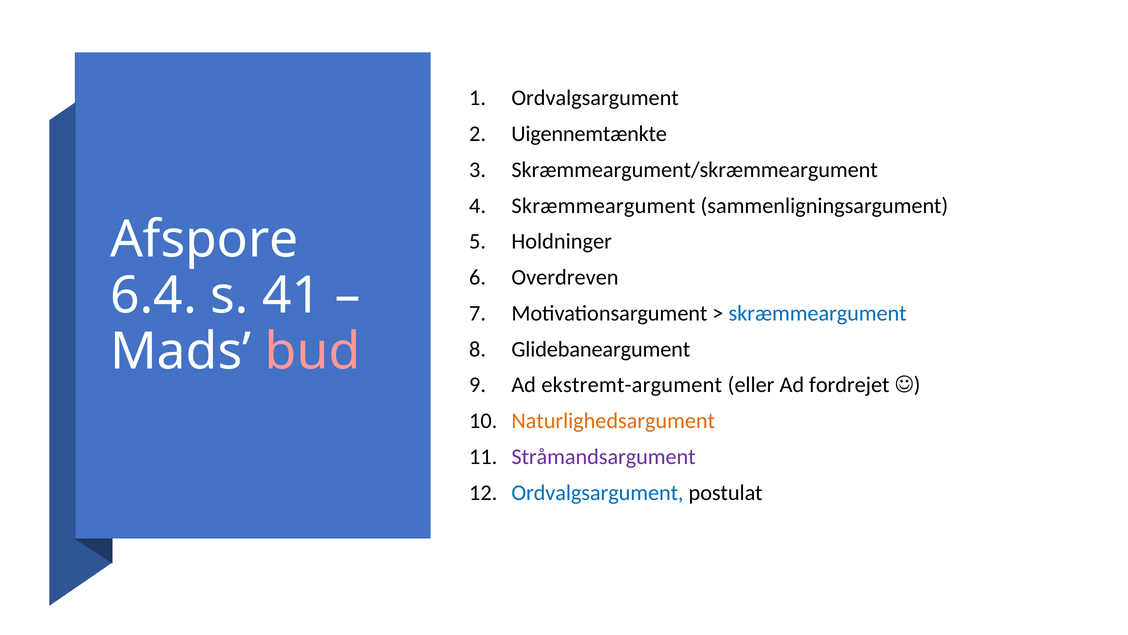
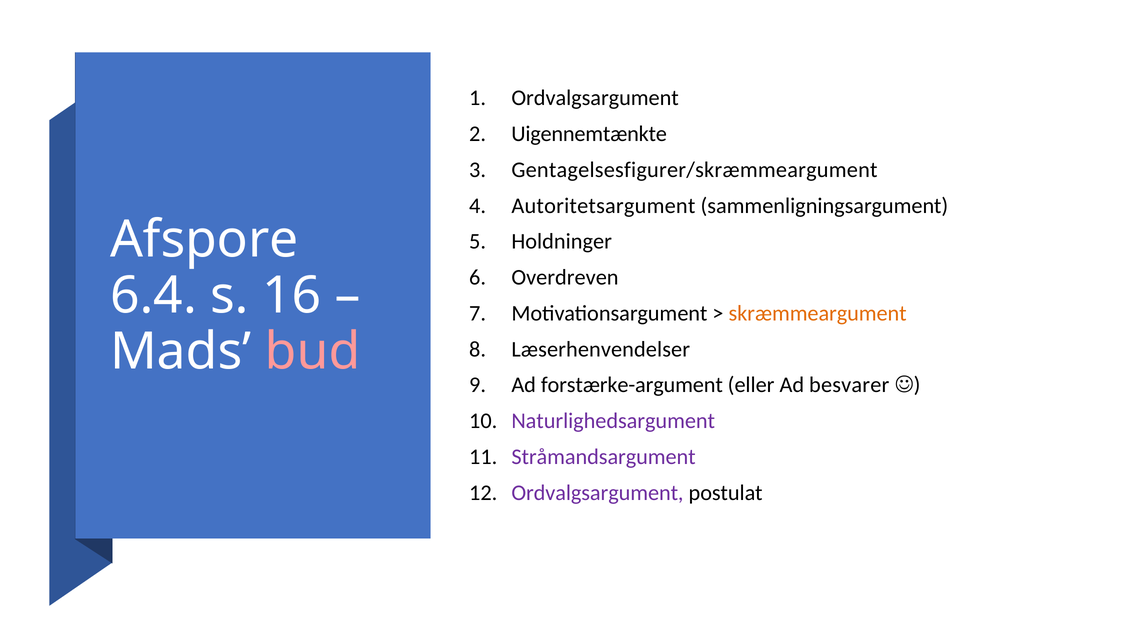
Skræmmeargument/skræmmeargument: Skræmmeargument/skræmmeargument -> Gentagelsesfigurer/skræmmeargument (694, 170)
Skræmmeargument: Skræmmeargument -> Autoritetsargument (603, 206)
41: 41 -> 16 (292, 296)
skræmmeargument colour: blue -> orange (818, 313)
Glidebaneargument: Glidebaneargument -> Læserhenvendelser (601, 349)
ekstremt-argument: ekstremt-argument -> forstærke-argument (632, 385)
fordrejet: fordrejet -> besvarer (849, 385)
Naturlighedsargument colour: orange -> purple (613, 421)
Ordvalgsargument colour: blue -> purple (597, 492)
